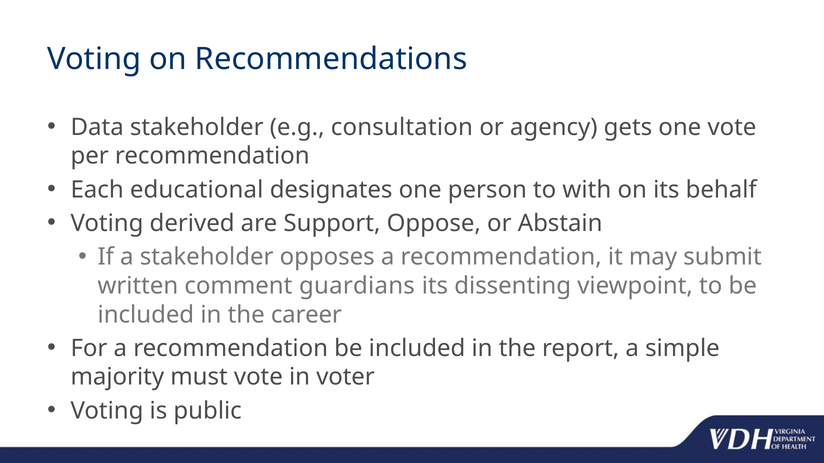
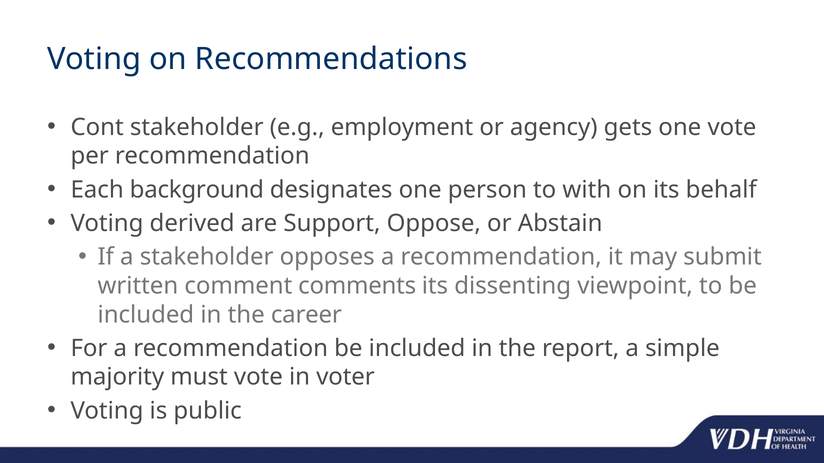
Data: Data -> Cont (97, 127)
consultation: consultation -> employment (402, 127)
educational: educational -> background (197, 190)
guardians: guardians -> comments (357, 286)
